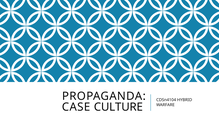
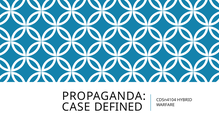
CULTURE: CULTURE -> DEFINED (118, 107)
